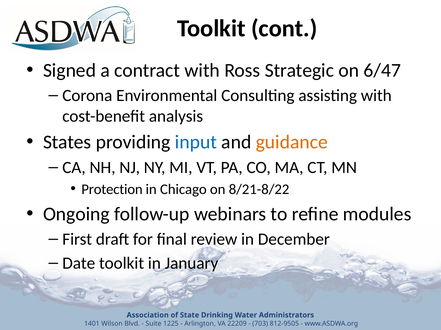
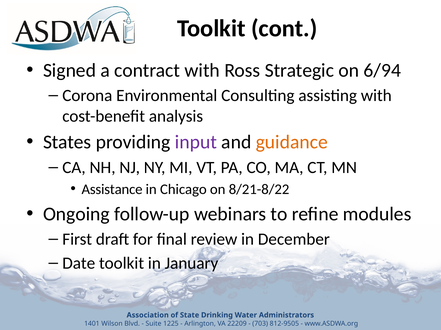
6/47: 6/47 -> 6/94 (382, 70)
input colour: blue -> purple (196, 142)
Protection: Protection -> Assistance (112, 190)
